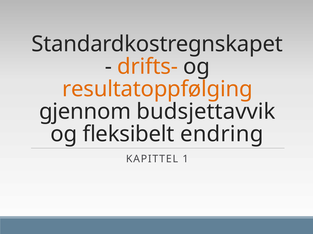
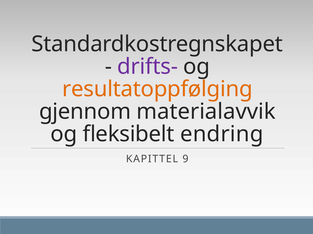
drifts- colour: orange -> purple (148, 67)
budsjettavvik: budsjettavvik -> materialavvik (206, 112)
1: 1 -> 9 (185, 160)
